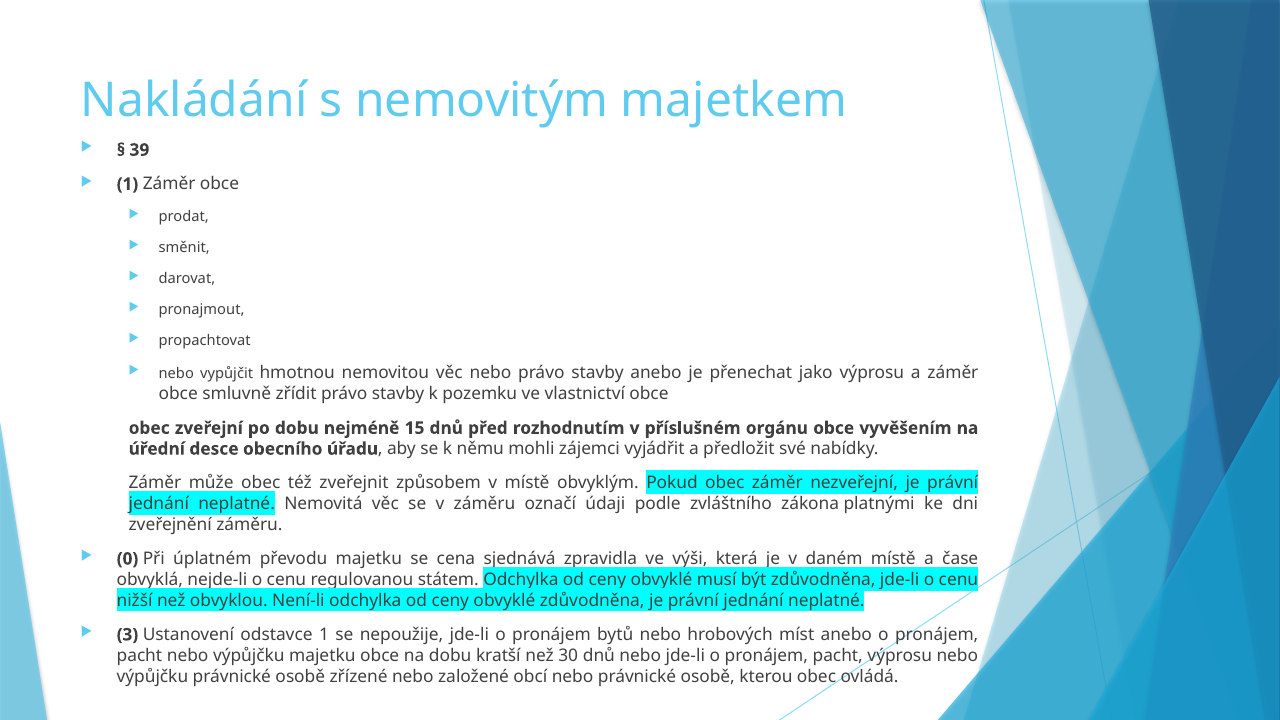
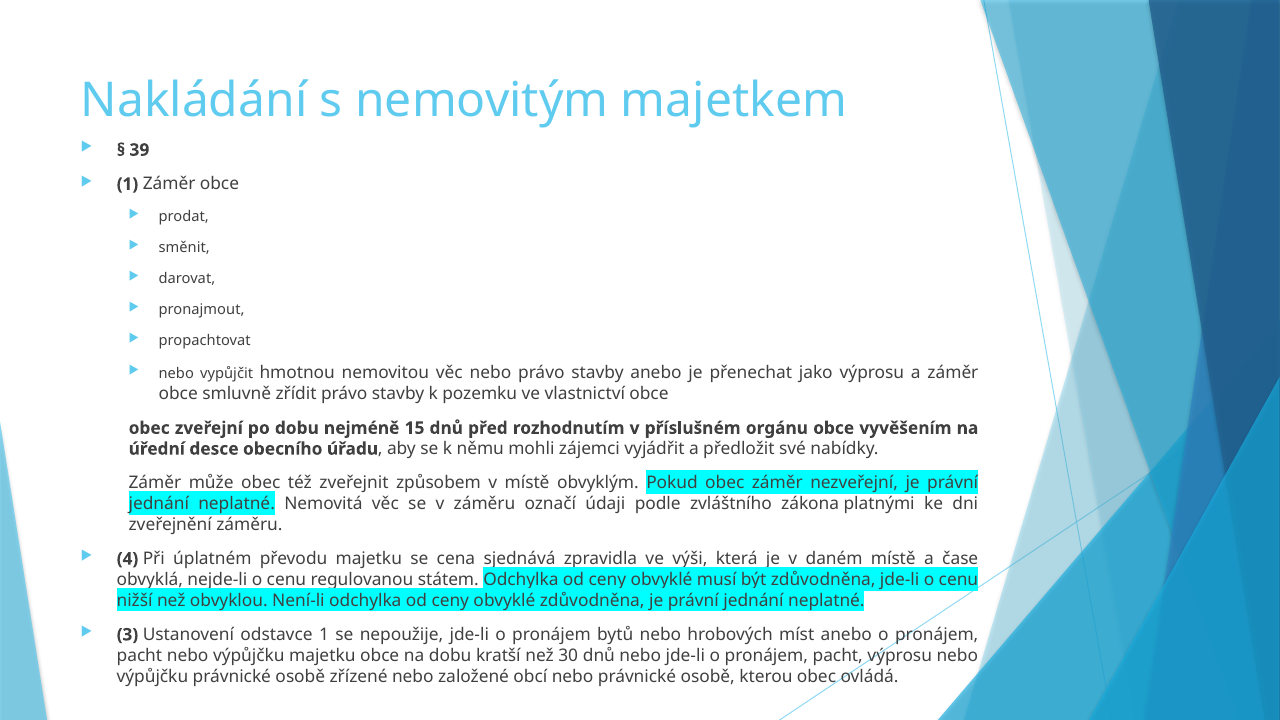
0: 0 -> 4 (128, 559)
